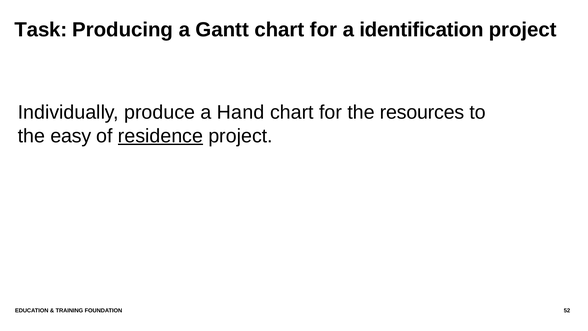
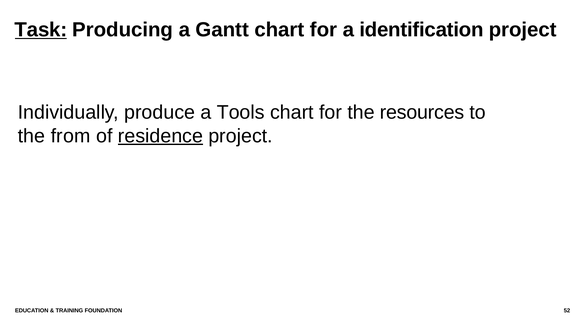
Task underline: none -> present (41, 30)
Hand: Hand -> Tools (241, 112)
easy: easy -> from (71, 136)
